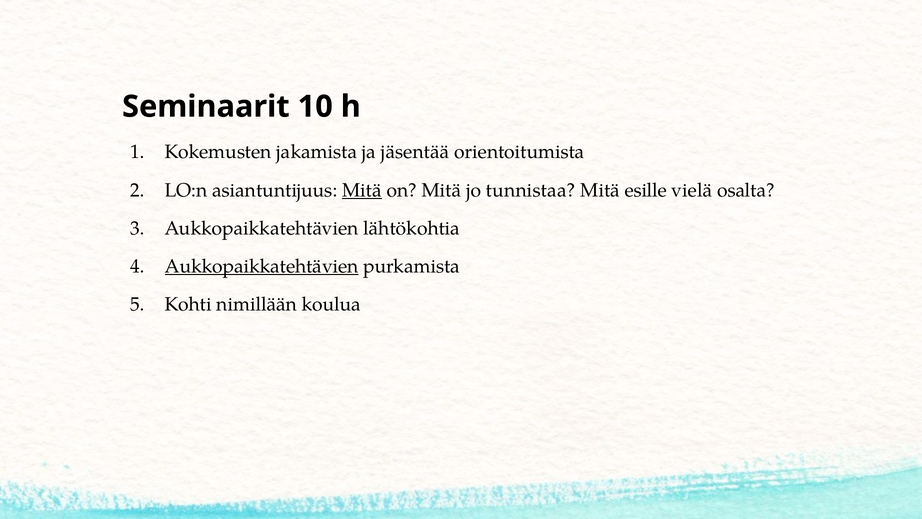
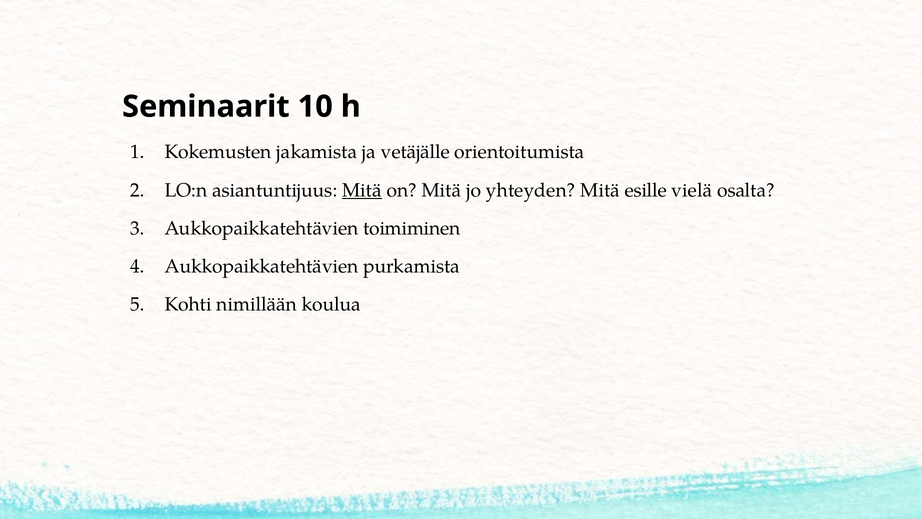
jäsentää: jäsentää -> vetäjälle (415, 152)
tunnistaa: tunnistaa -> yhteyden (531, 190)
lähtökohtia: lähtökohtia -> toimiminen (412, 228)
Aukkopaikkatehtävien underline: present -> none (262, 266)
